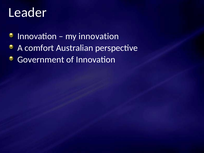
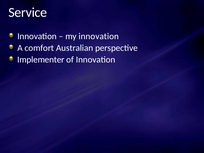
Leader: Leader -> Service (28, 12)
Government: Government -> Implementer (41, 60)
